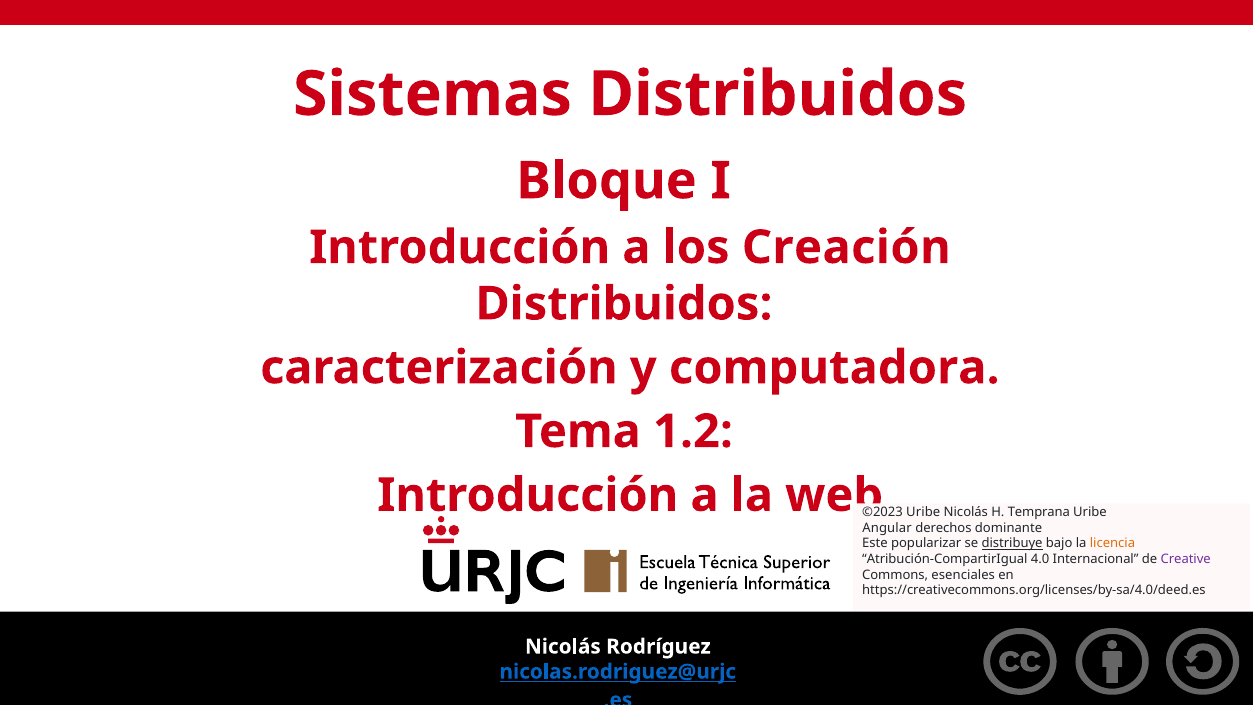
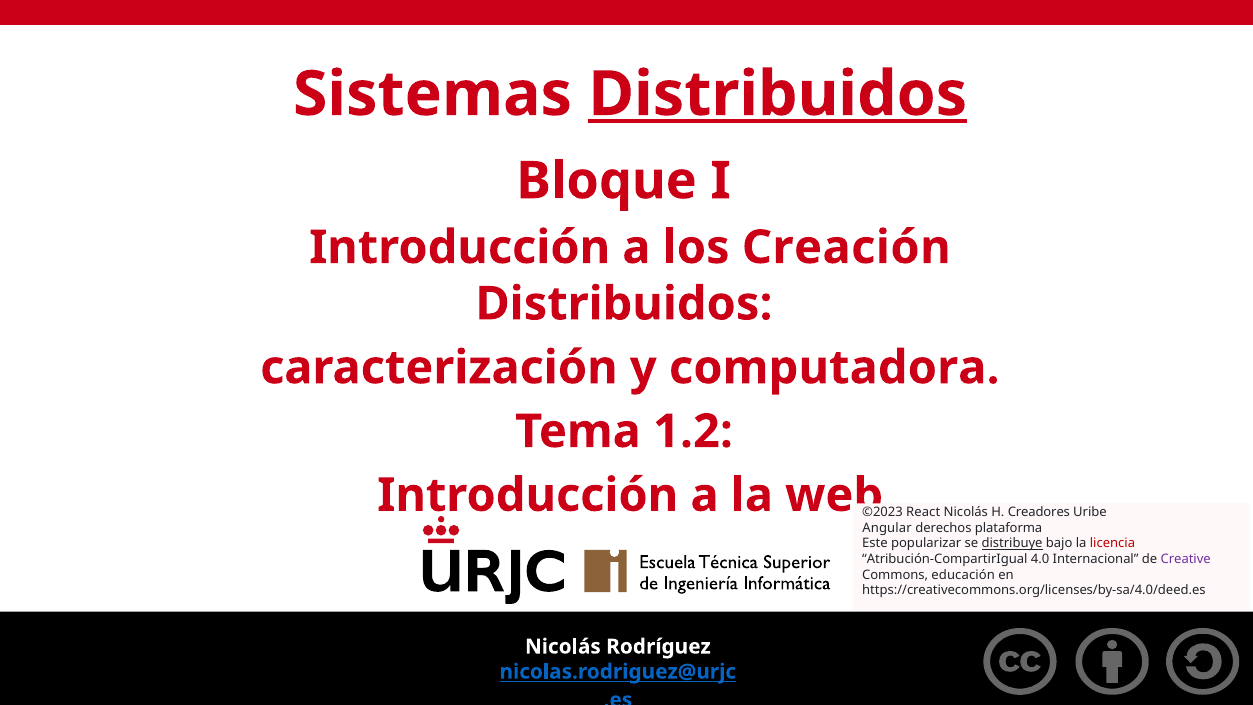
Distribuidos underline: none -> present (778, 94)
Uribe: Uribe -> React (923, 512)
Temprana: Temprana -> Creadores (1039, 512)
dominante: dominante -> plataforma (1009, 528)
licencia colour: orange -> red (1112, 543)
esenciales: esenciales -> educación (963, 575)
